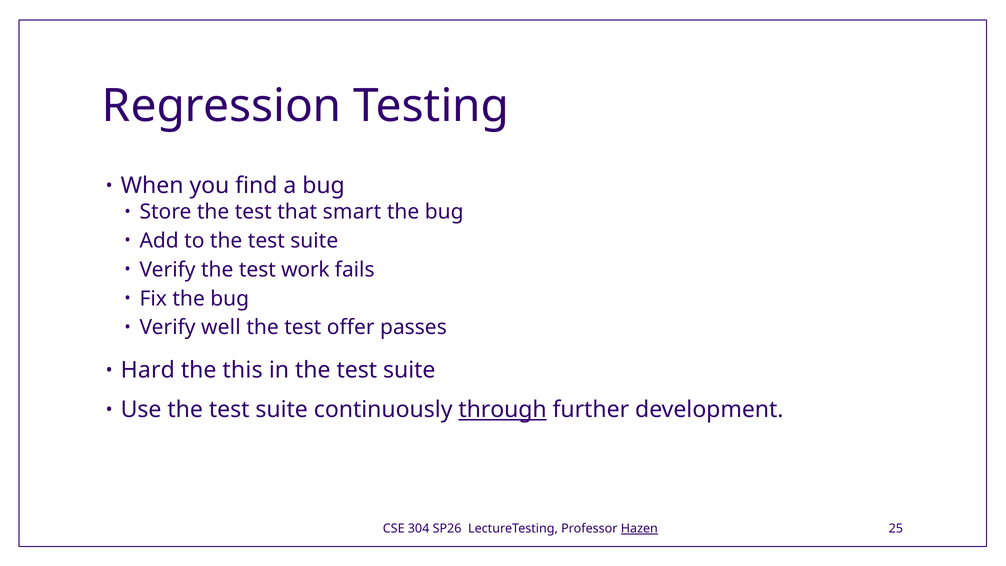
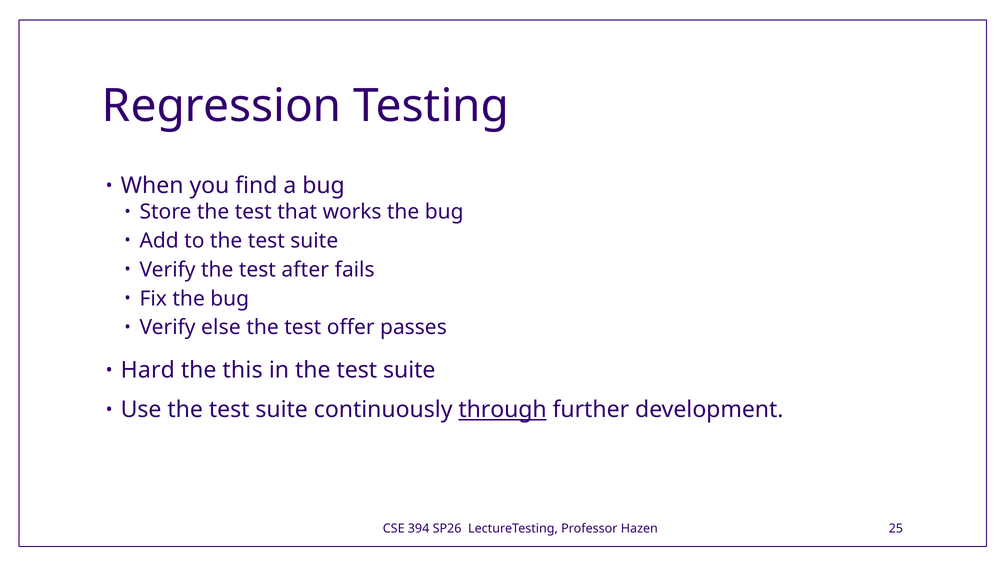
smart: smart -> works (352, 212)
work: work -> after (305, 270)
well: well -> else (221, 327)
304: 304 -> 394 (419, 528)
Hazen underline: present -> none (639, 528)
